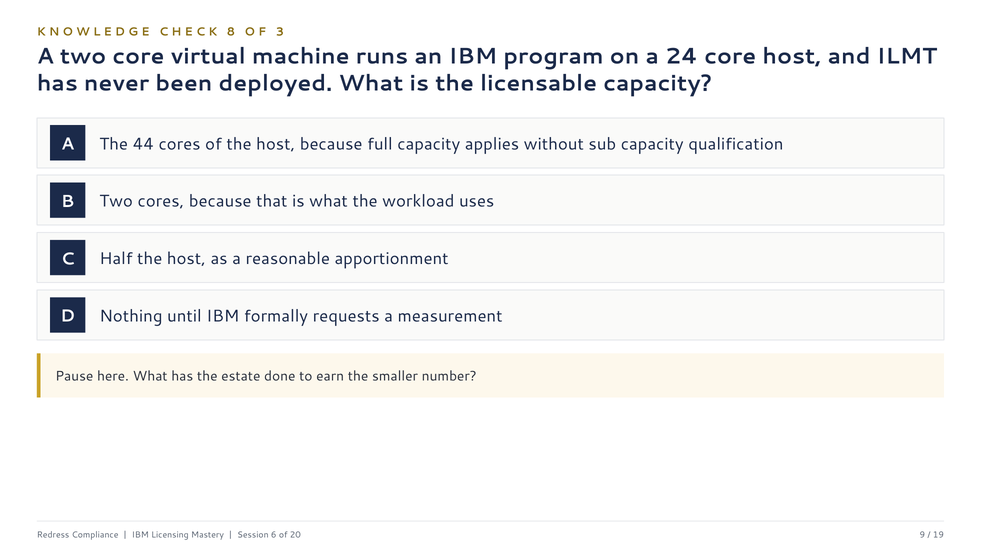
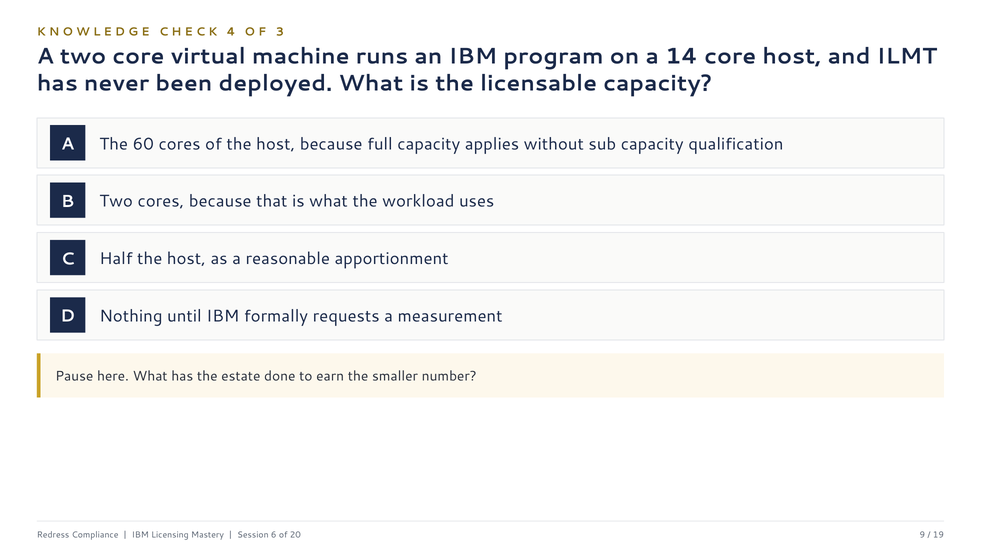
8: 8 -> 4 (231, 32)
24: 24 -> 14 (682, 56)
44: 44 -> 60 (143, 144)
